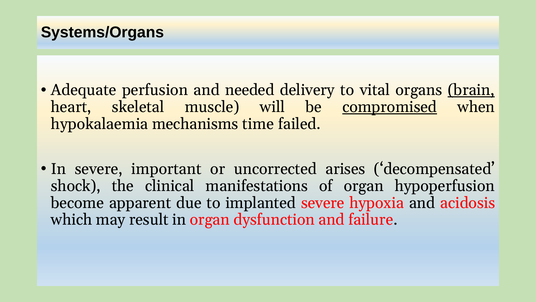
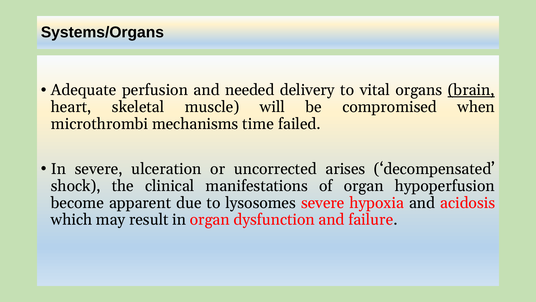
compromised underline: present -> none (390, 107)
hypokalaemia: hypokalaemia -> microthrombi (100, 124)
important: important -> ulceration (166, 169)
implanted: implanted -> lysosomes (261, 203)
